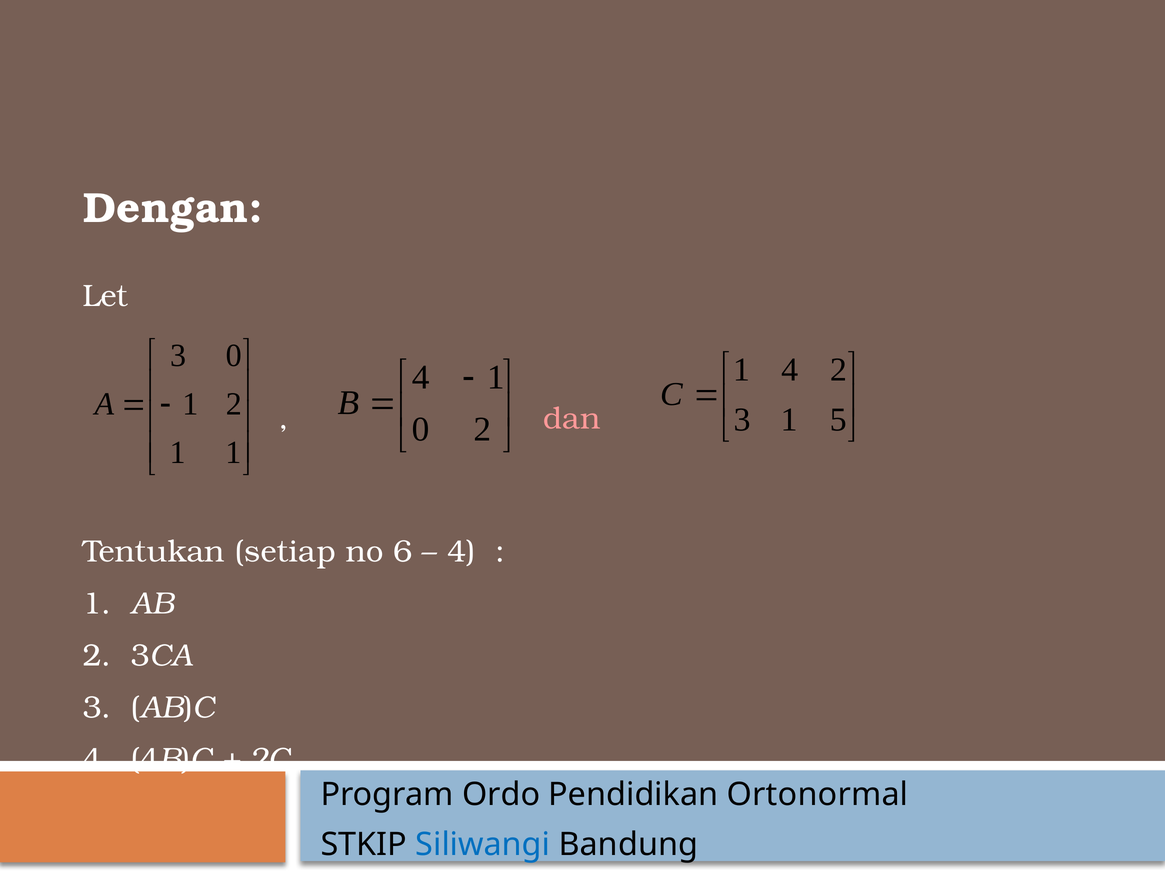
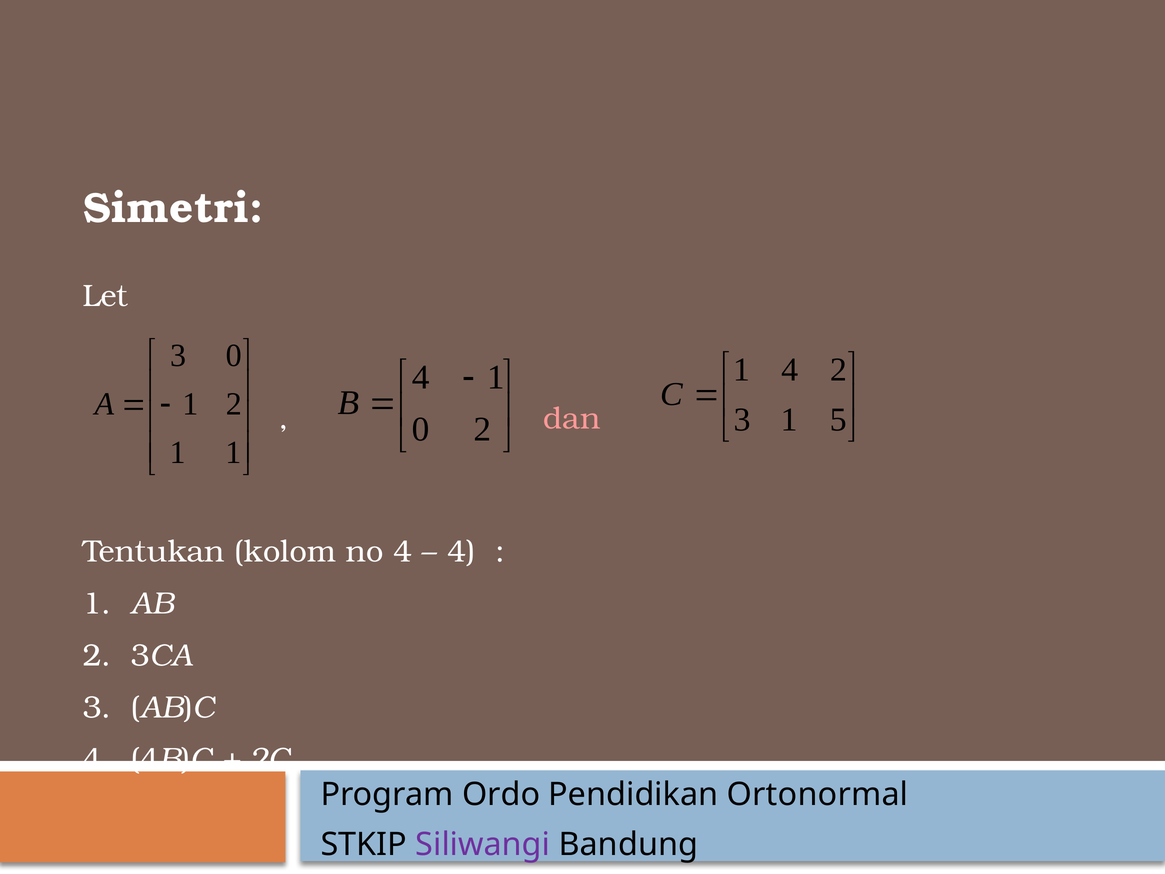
Dengan: Dengan -> Simetri (173, 208)
setiap: setiap -> kolom (285, 552)
no 6: 6 -> 4 (403, 552)
Siliwangi colour: blue -> purple (483, 844)
